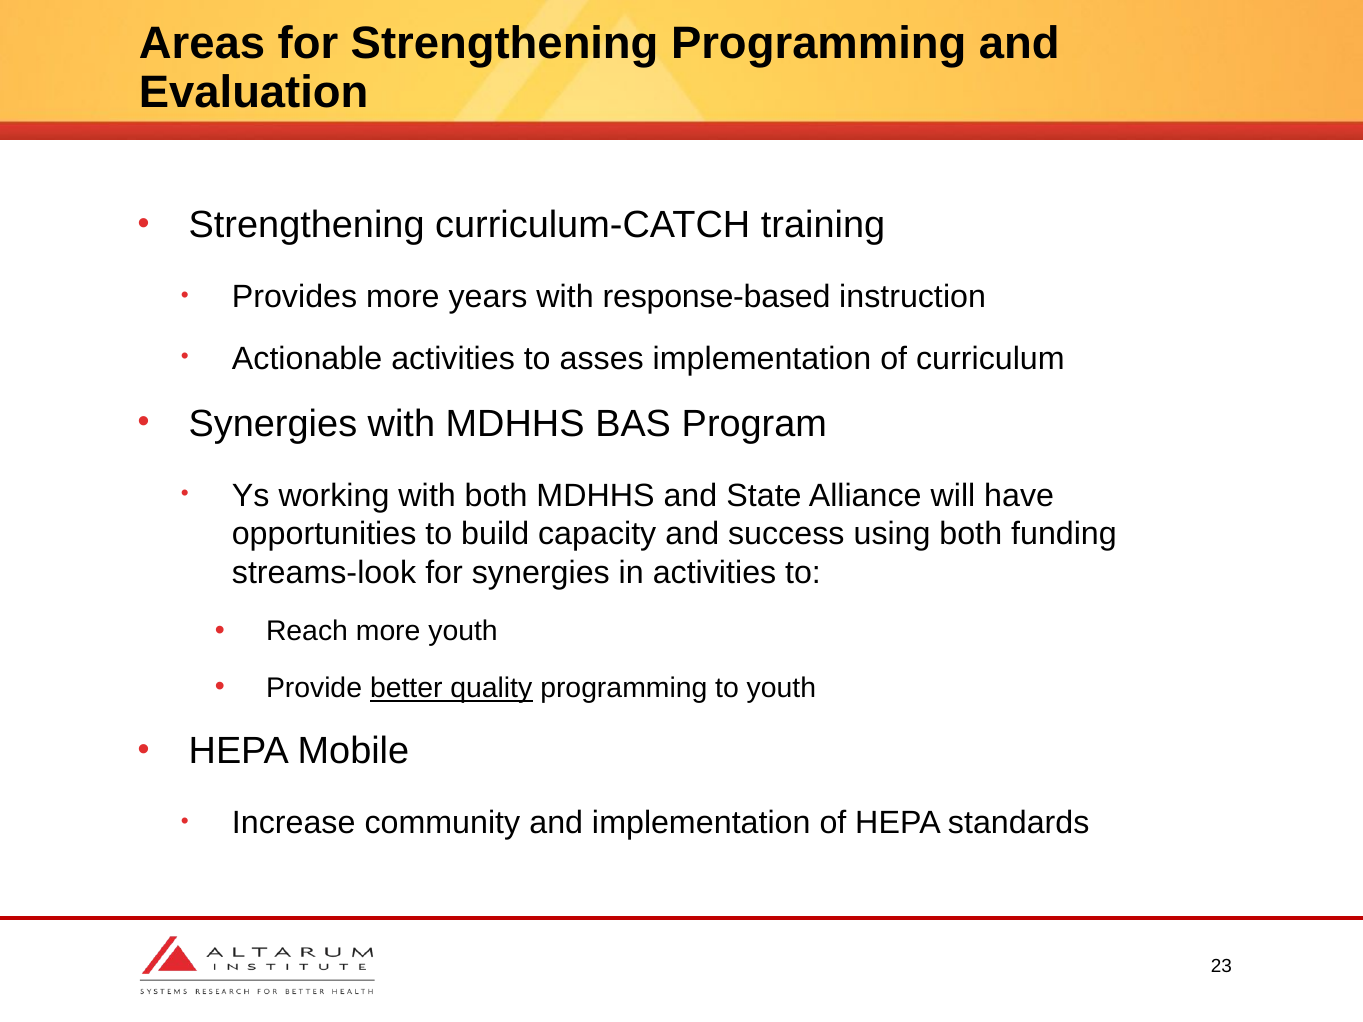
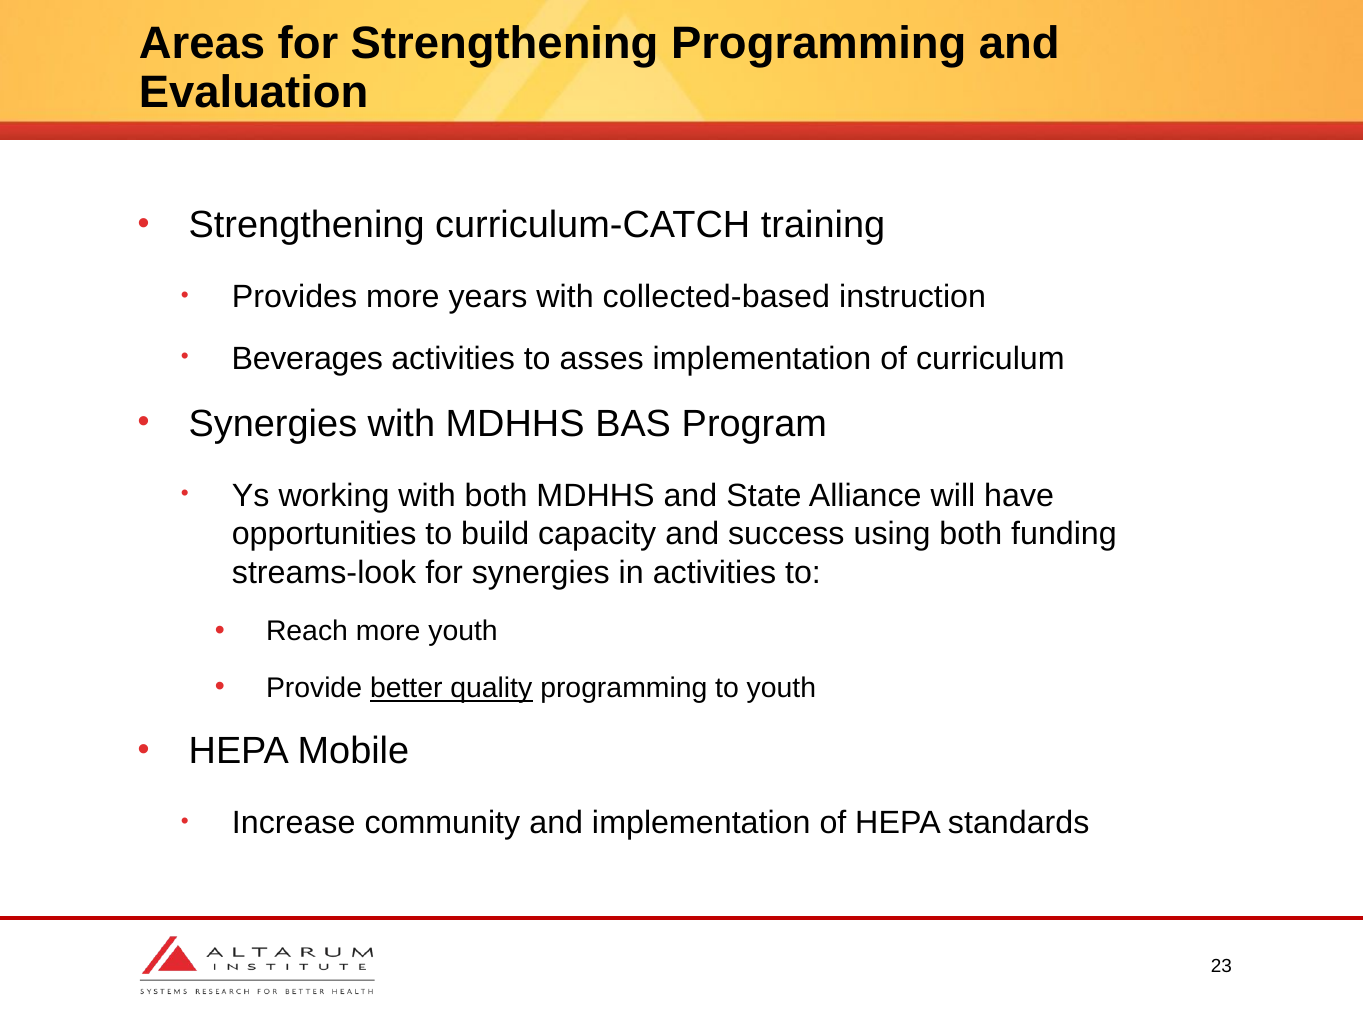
response-based: response-based -> collected-based (716, 297)
Actionable: Actionable -> Beverages (307, 359)
